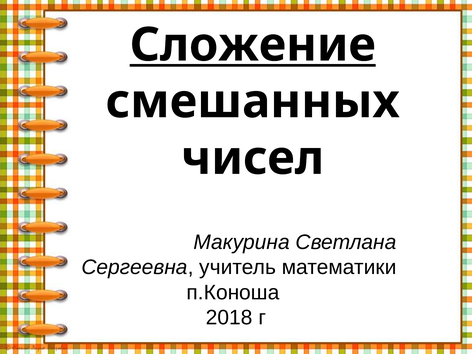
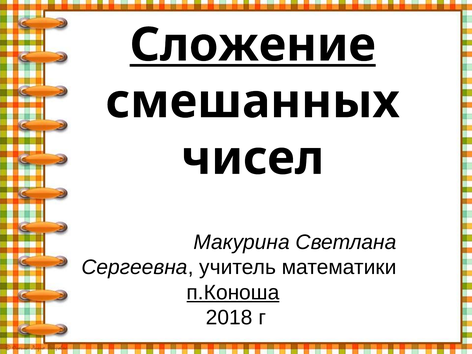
п.Коноша underline: none -> present (233, 293)
